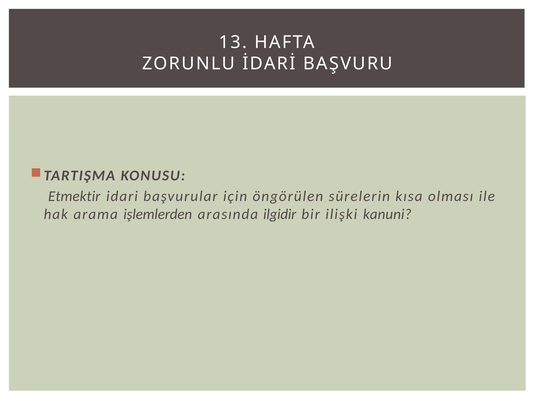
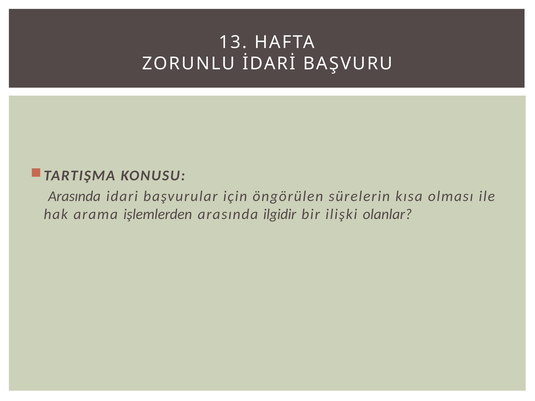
Etmektir: Etmektir -> Arasında (74, 196)
kanuni: kanuni -> olanlar (387, 214)
